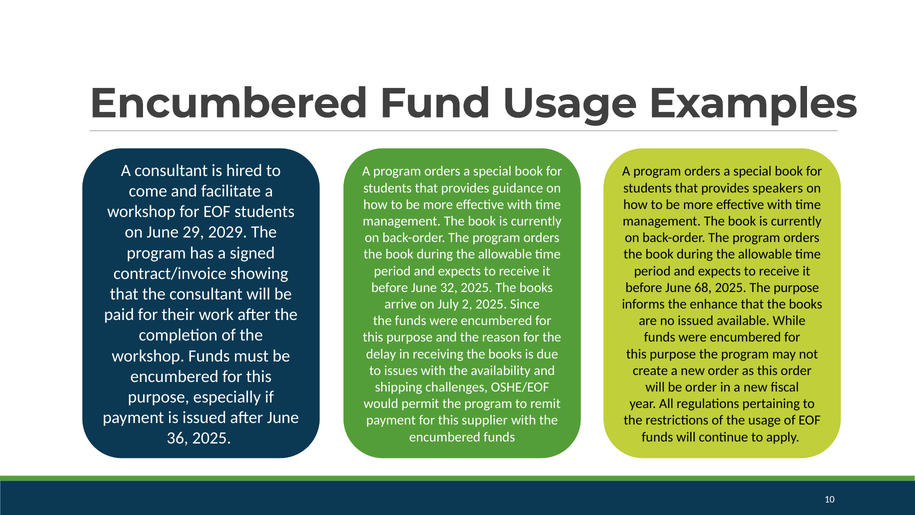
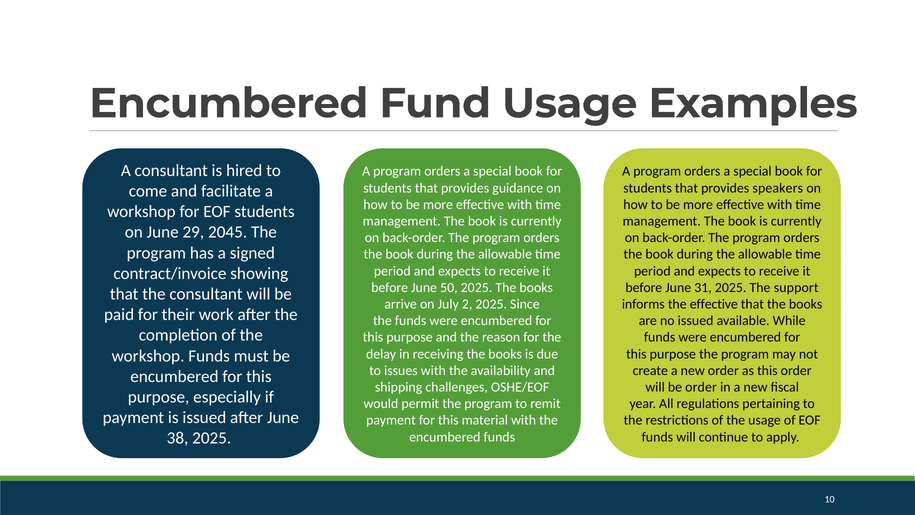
2029: 2029 -> 2045 (228, 232)
32: 32 -> 50 (449, 287)
68: 68 -> 31 (703, 287)
The purpose: purpose -> support (796, 287)
the enhance: enhance -> effective (714, 304)
supplier: supplier -> material (485, 420)
36: 36 -> 38 (178, 438)
